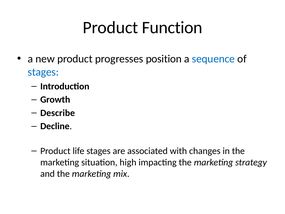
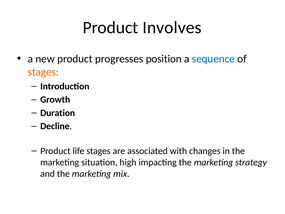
Function: Function -> Involves (172, 28)
stages colour: blue -> orange (43, 72)
Describe: Describe -> Duration (58, 113)
